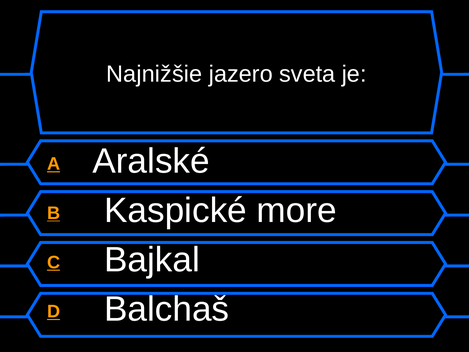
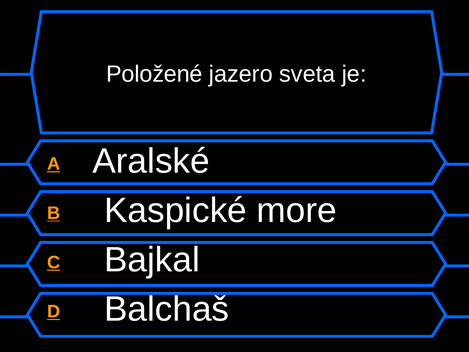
Najnižšie: Najnižšie -> Položené (154, 74)
